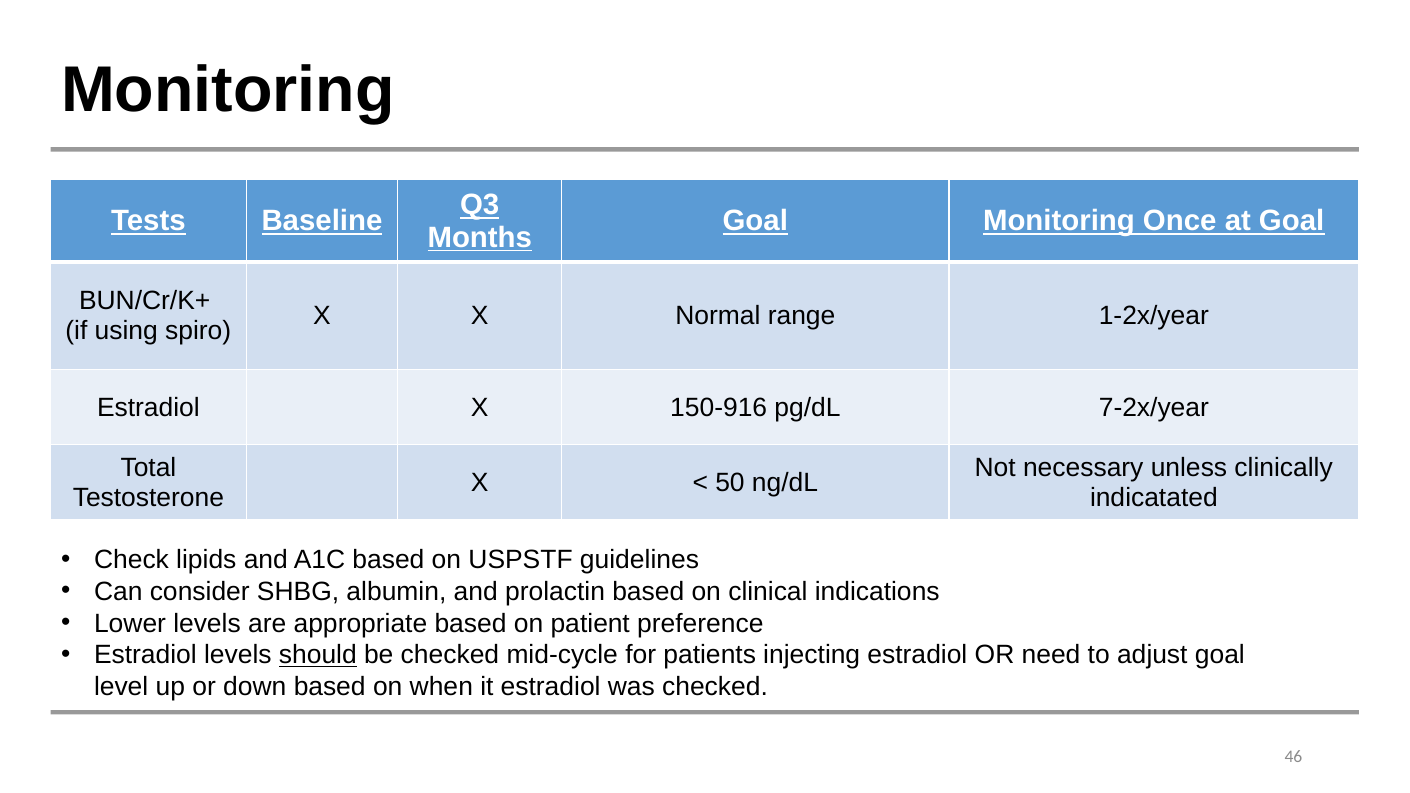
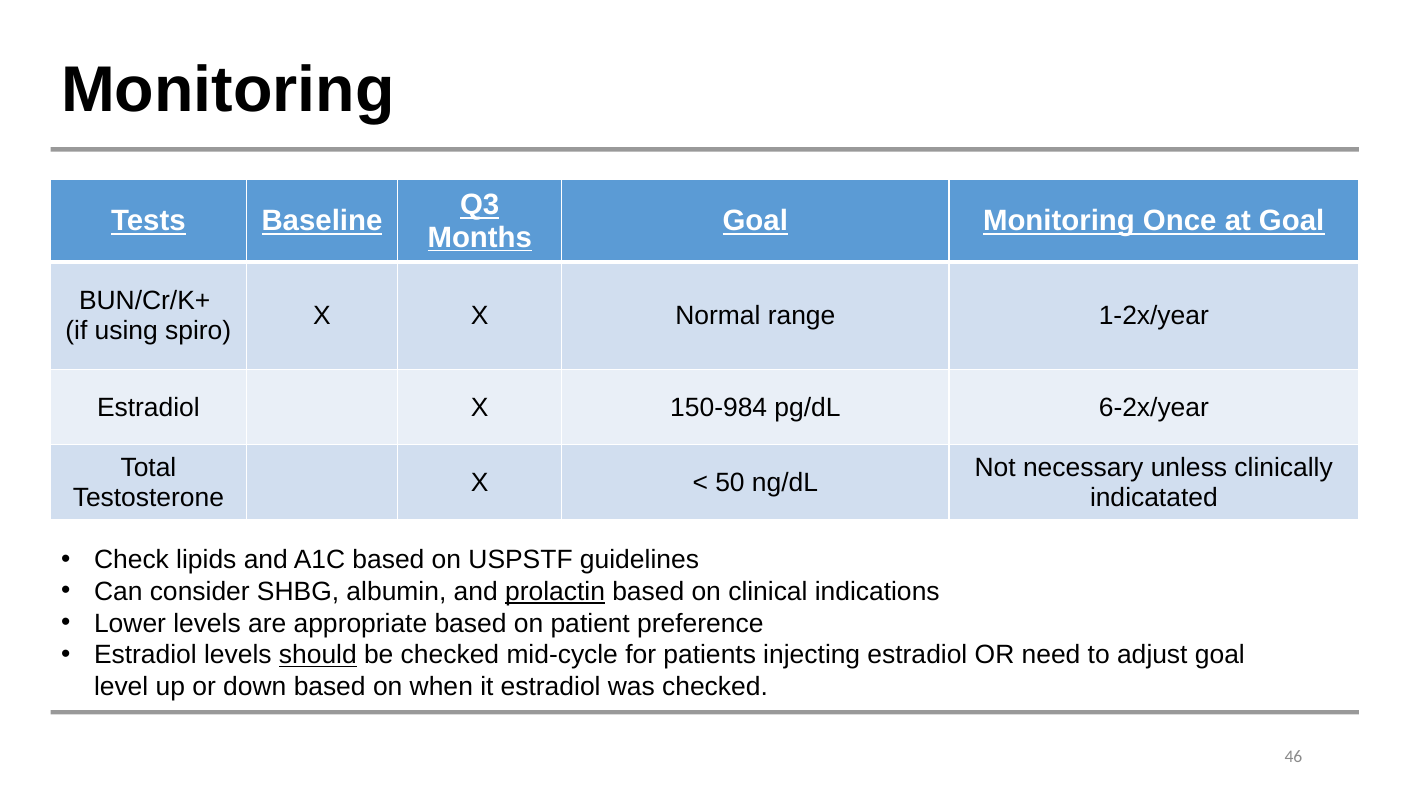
150-916: 150-916 -> 150-984 (719, 407)
7-2x/year: 7-2x/year -> 6-2x/year (1154, 407)
prolactin underline: none -> present (555, 592)
